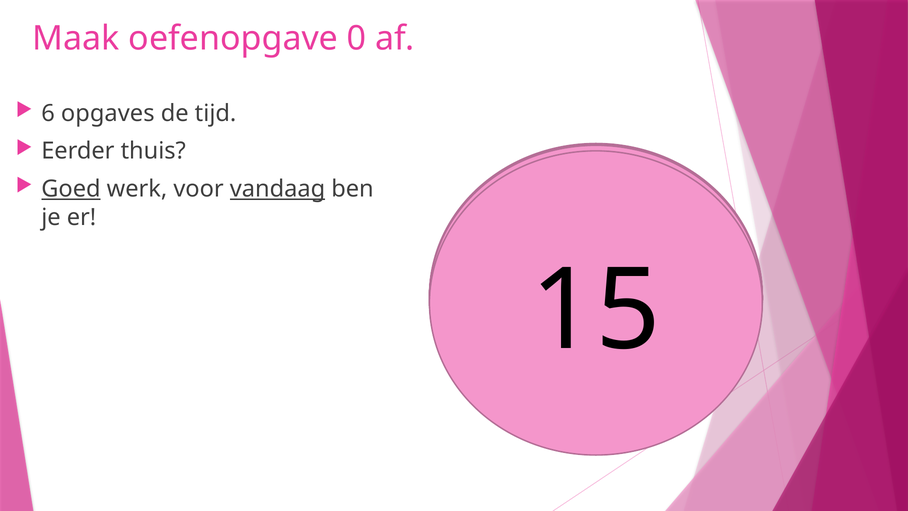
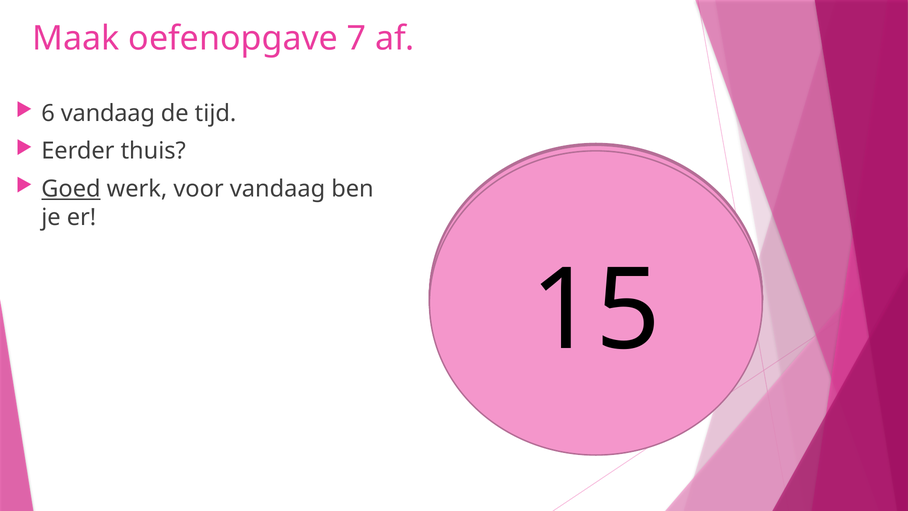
0: 0 -> 7 (357, 39)
6 opgaves: opgaves -> vandaag (108, 113)
vandaag underline: present -> none (278, 189)
